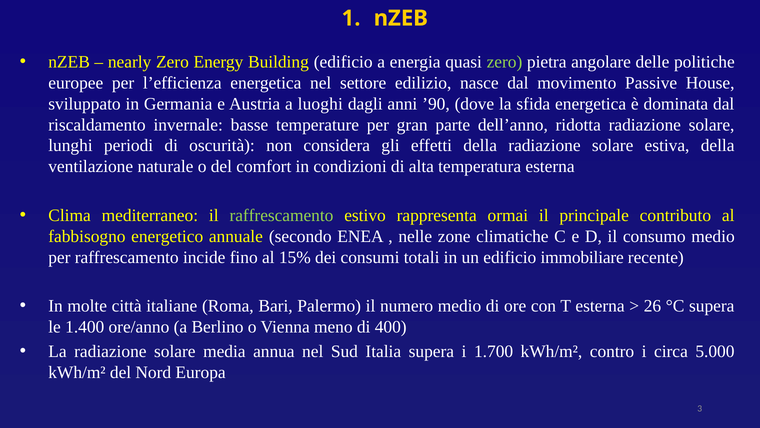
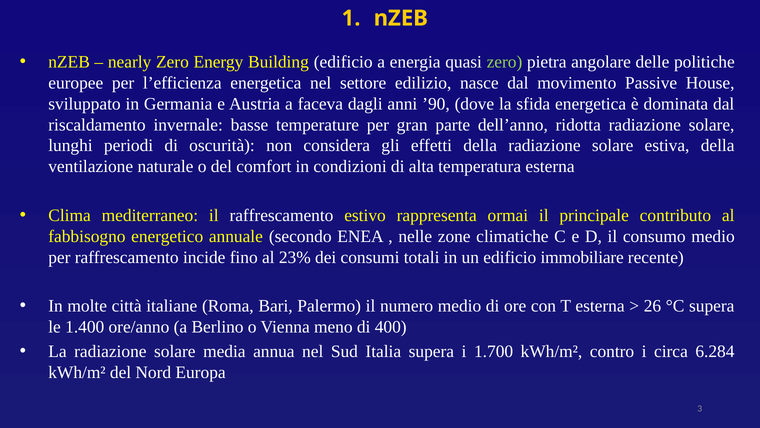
luoghi: luoghi -> faceva (320, 104)
raffrescamento colour: light green -> white (281, 215)
15%: 15% -> 23% (295, 257)
5.000: 5.000 -> 6.284 (715, 351)
